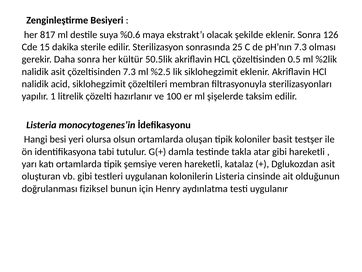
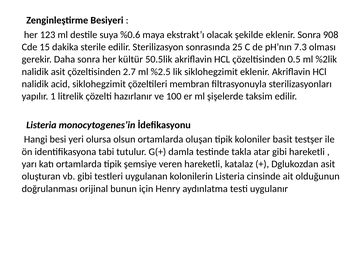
817: 817 -> 123 (48, 35)
126: 126 -> 908 (331, 35)
çözeltisinden 7.3: 7.3 -> 2.7 (129, 72)
fiziksel: fiziksel -> orijinal (94, 188)
